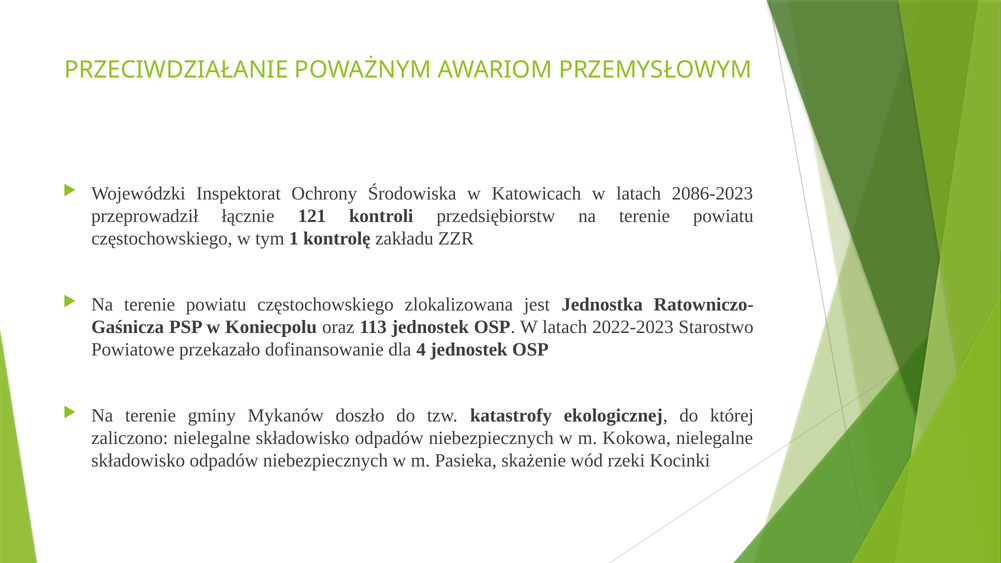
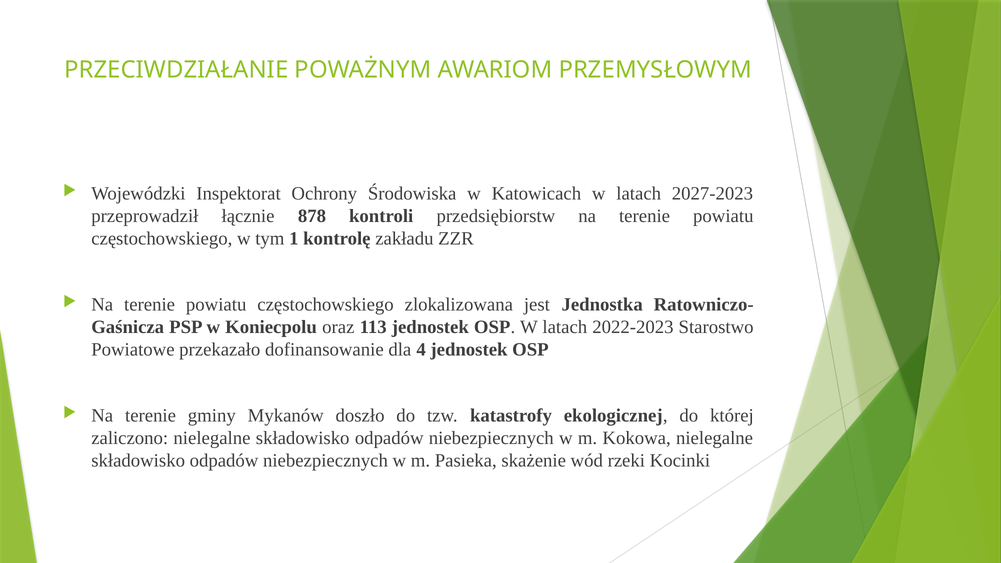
2086-2023: 2086-2023 -> 2027-2023 (712, 194)
121: 121 -> 878 (312, 216)
